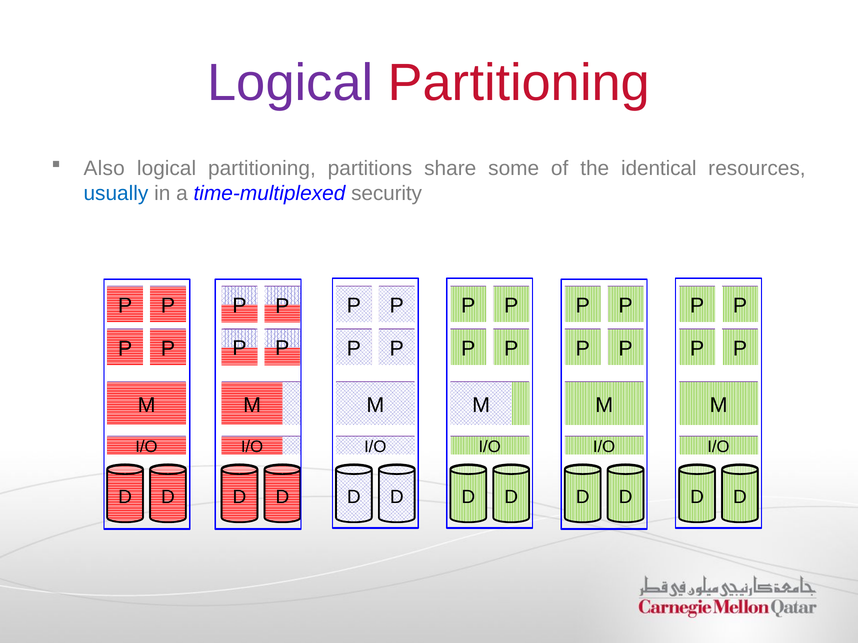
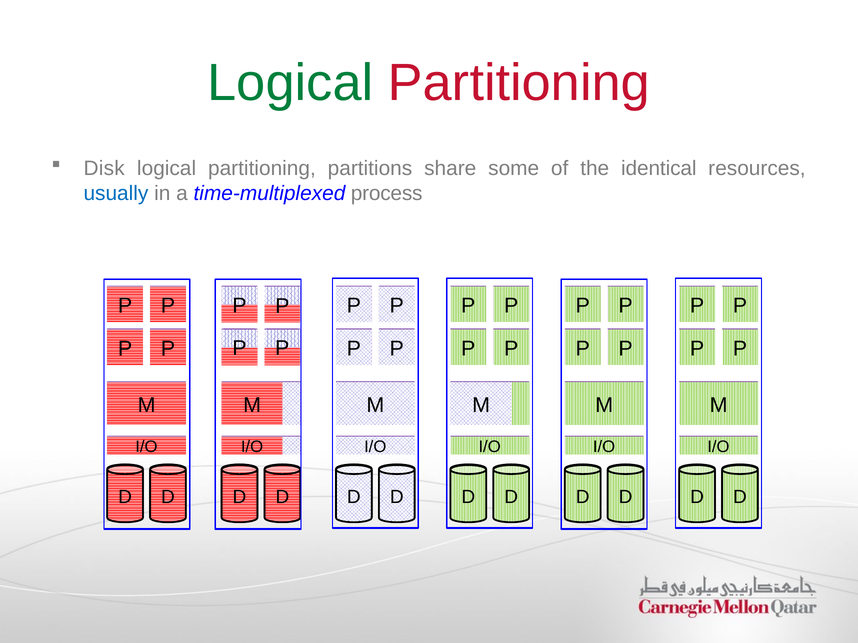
Logical colour: purple -> green (290, 83)
Also: Also -> Disk (104, 168)
security: security -> process (387, 193)
